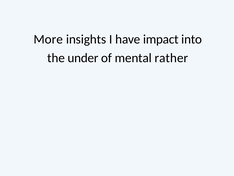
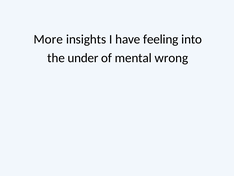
impact: impact -> feeling (161, 39)
rather: rather -> wrong (171, 58)
